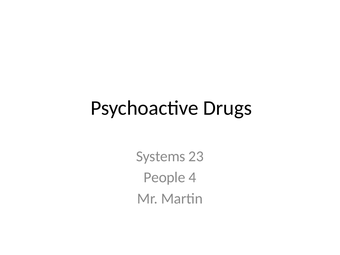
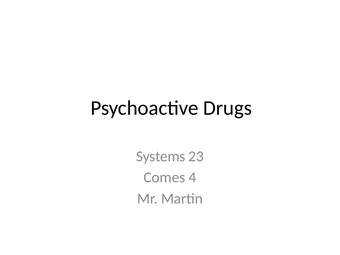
People: People -> Comes (164, 177)
